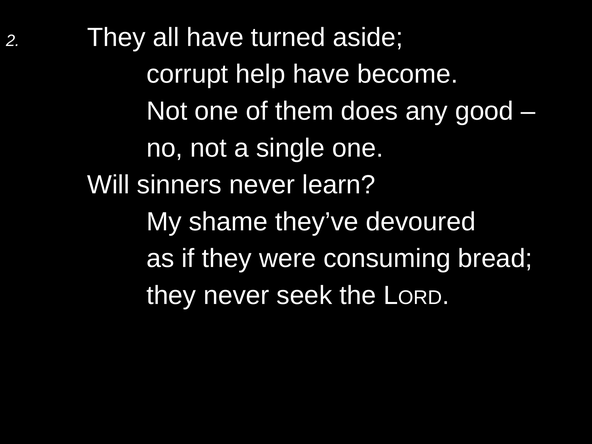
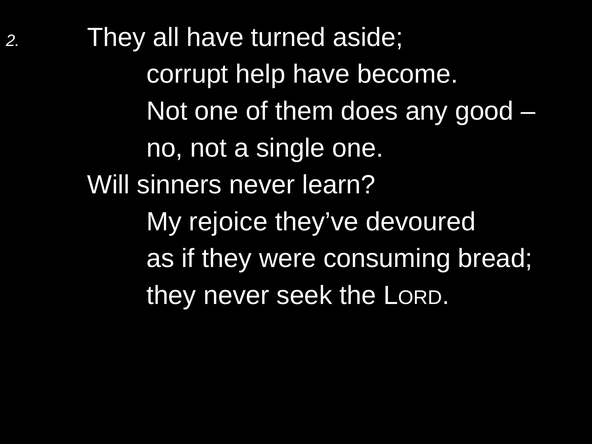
shame: shame -> rejoice (228, 222)
